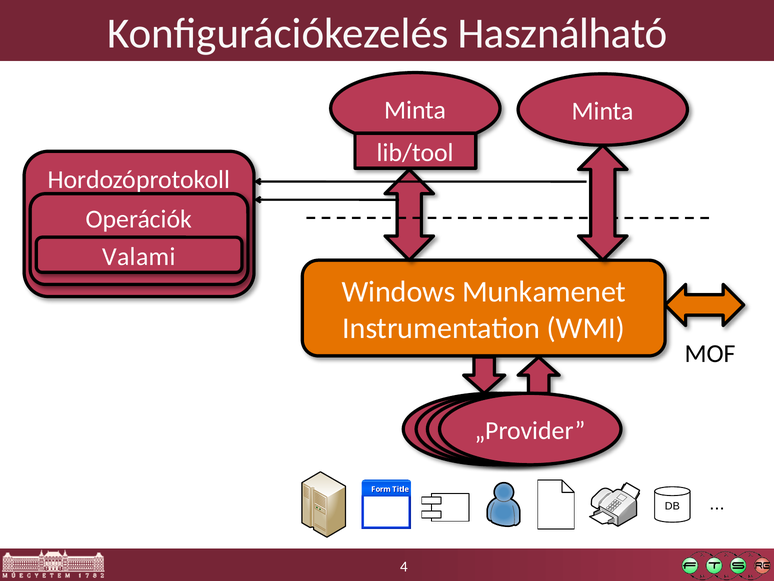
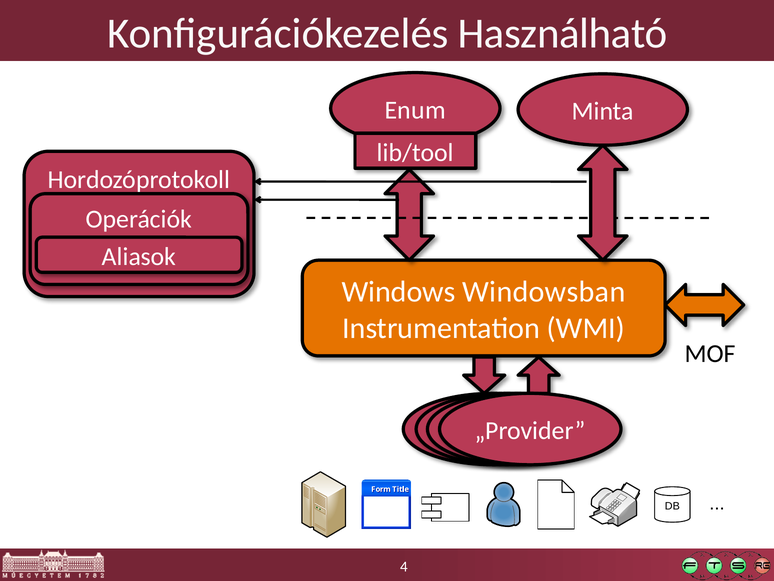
Minta: Minta -> Enum (415, 110)
Valami: Valami -> Aliasok (139, 256)
Munkamenet: Munkamenet -> Windowsban (544, 292)
